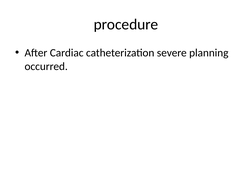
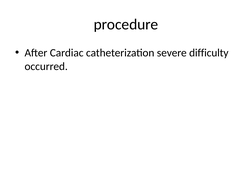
planning: planning -> difficulty (209, 53)
